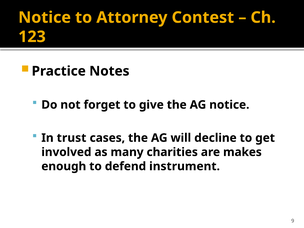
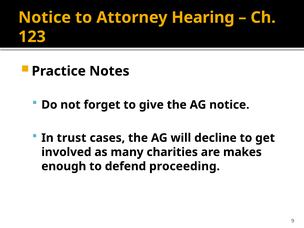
Contest: Contest -> Hearing (203, 17)
instrument: instrument -> proceeding (185, 166)
